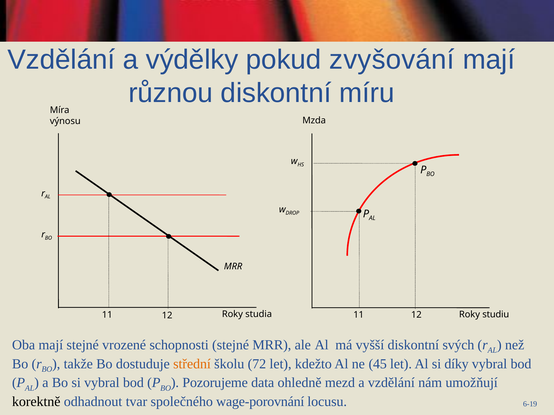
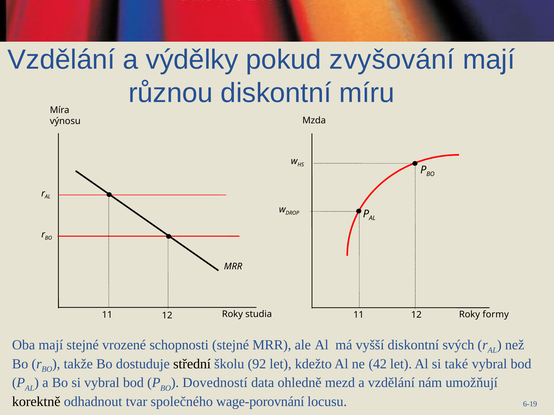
studiu: studiu -> formy (496, 315)
střední colour: orange -> black (192, 364)
72: 72 -> 92 (257, 364)
45: 45 -> 42 (378, 364)
díky: díky -> také (456, 364)
Pozorujeme: Pozorujeme -> Dovedností (215, 383)
